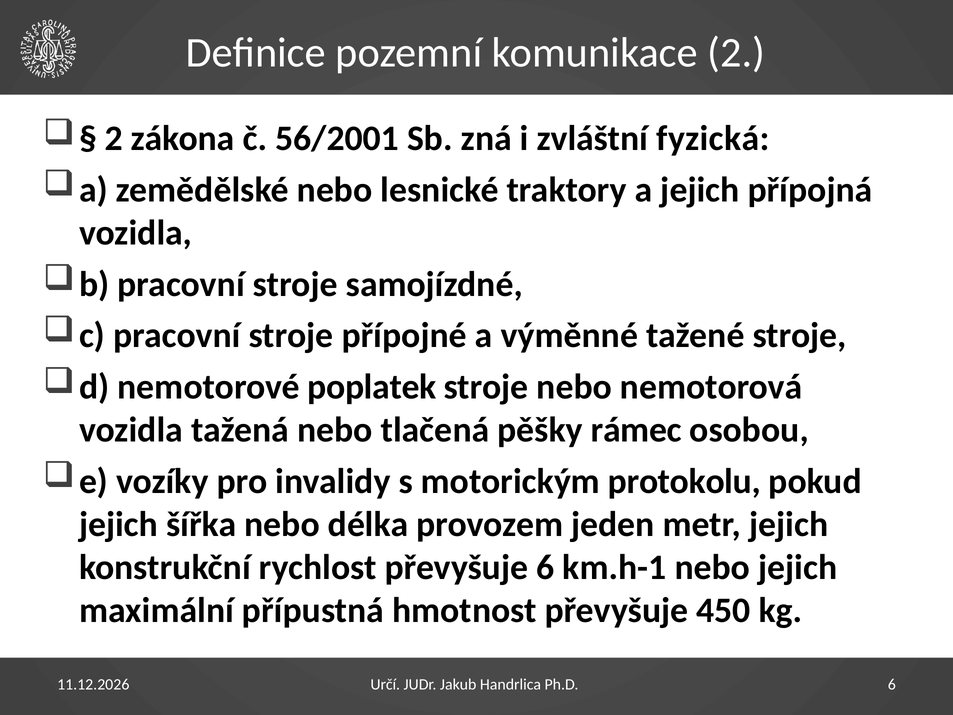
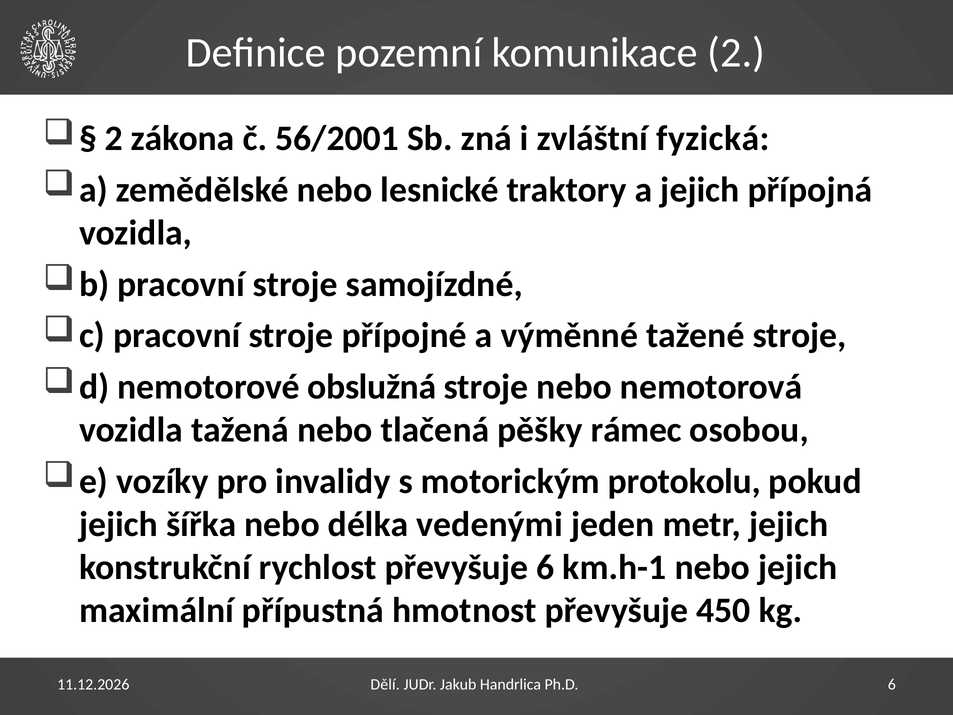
poplatek: poplatek -> obslužná (372, 387)
provozem: provozem -> vedenými (490, 524)
Určí: Určí -> Dělí (385, 684)
